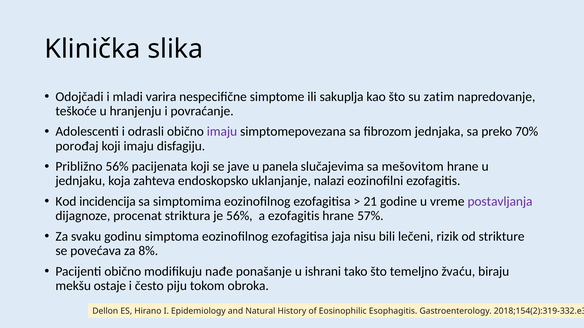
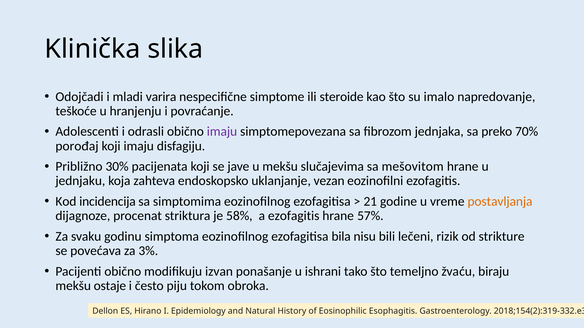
sakuplja: sakuplja -> steroide (342, 97)
zatim: zatim -> imalo (439, 97)
Približno 56%: 56% -> 30% (117, 167)
u panela: panela -> mekšu (280, 167)
nalazi: nalazi -> vezan (329, 181)
postavljanja colour: purple -> orange (500, 202)
je 56%: 56% -> 58% (239, 216)
jaja: jaja -> bila (341, 237)
8%: 8% -> 3% (148, 251)
nađe: nađe -> izvan (219, 272)
